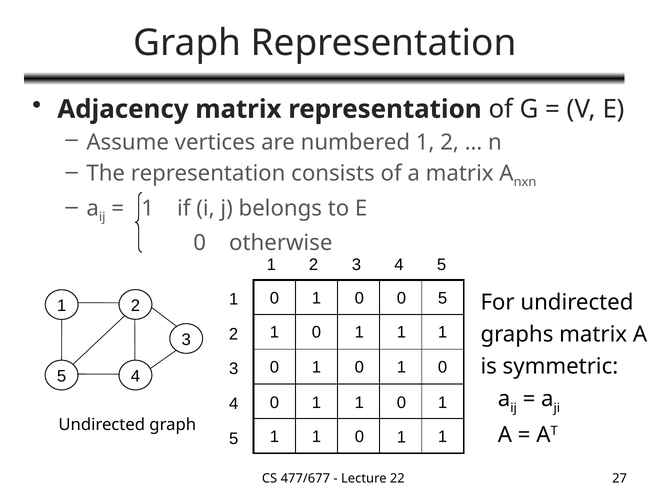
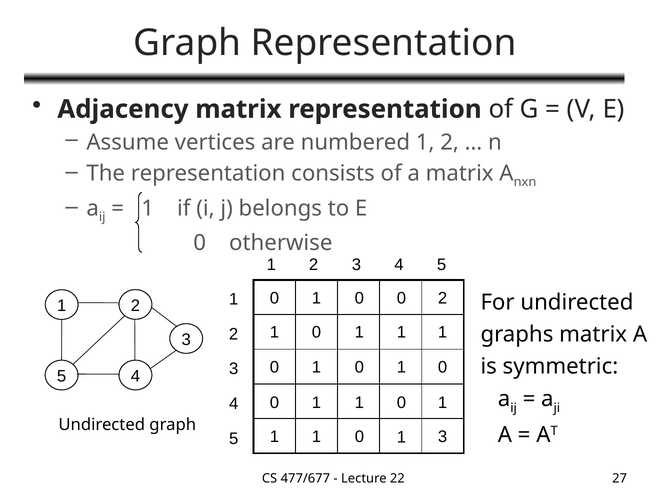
0 1 5: 5 -> 2 (443, 298)
1: 1 -> 3 (443, 437)
